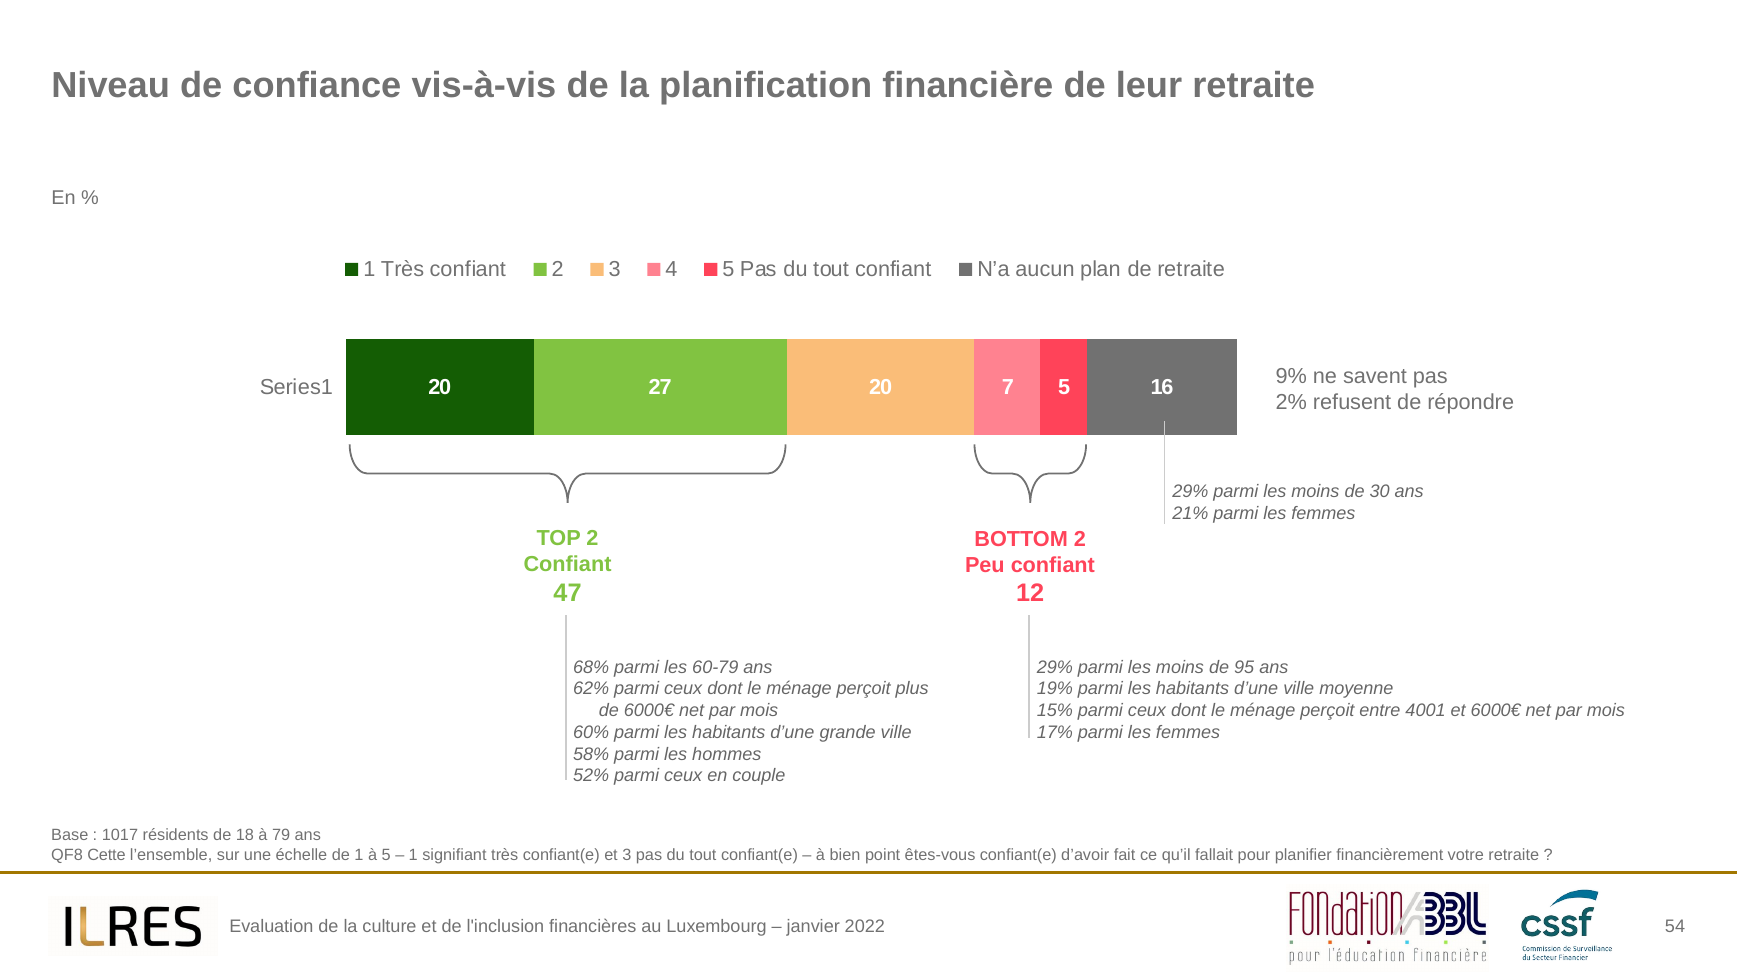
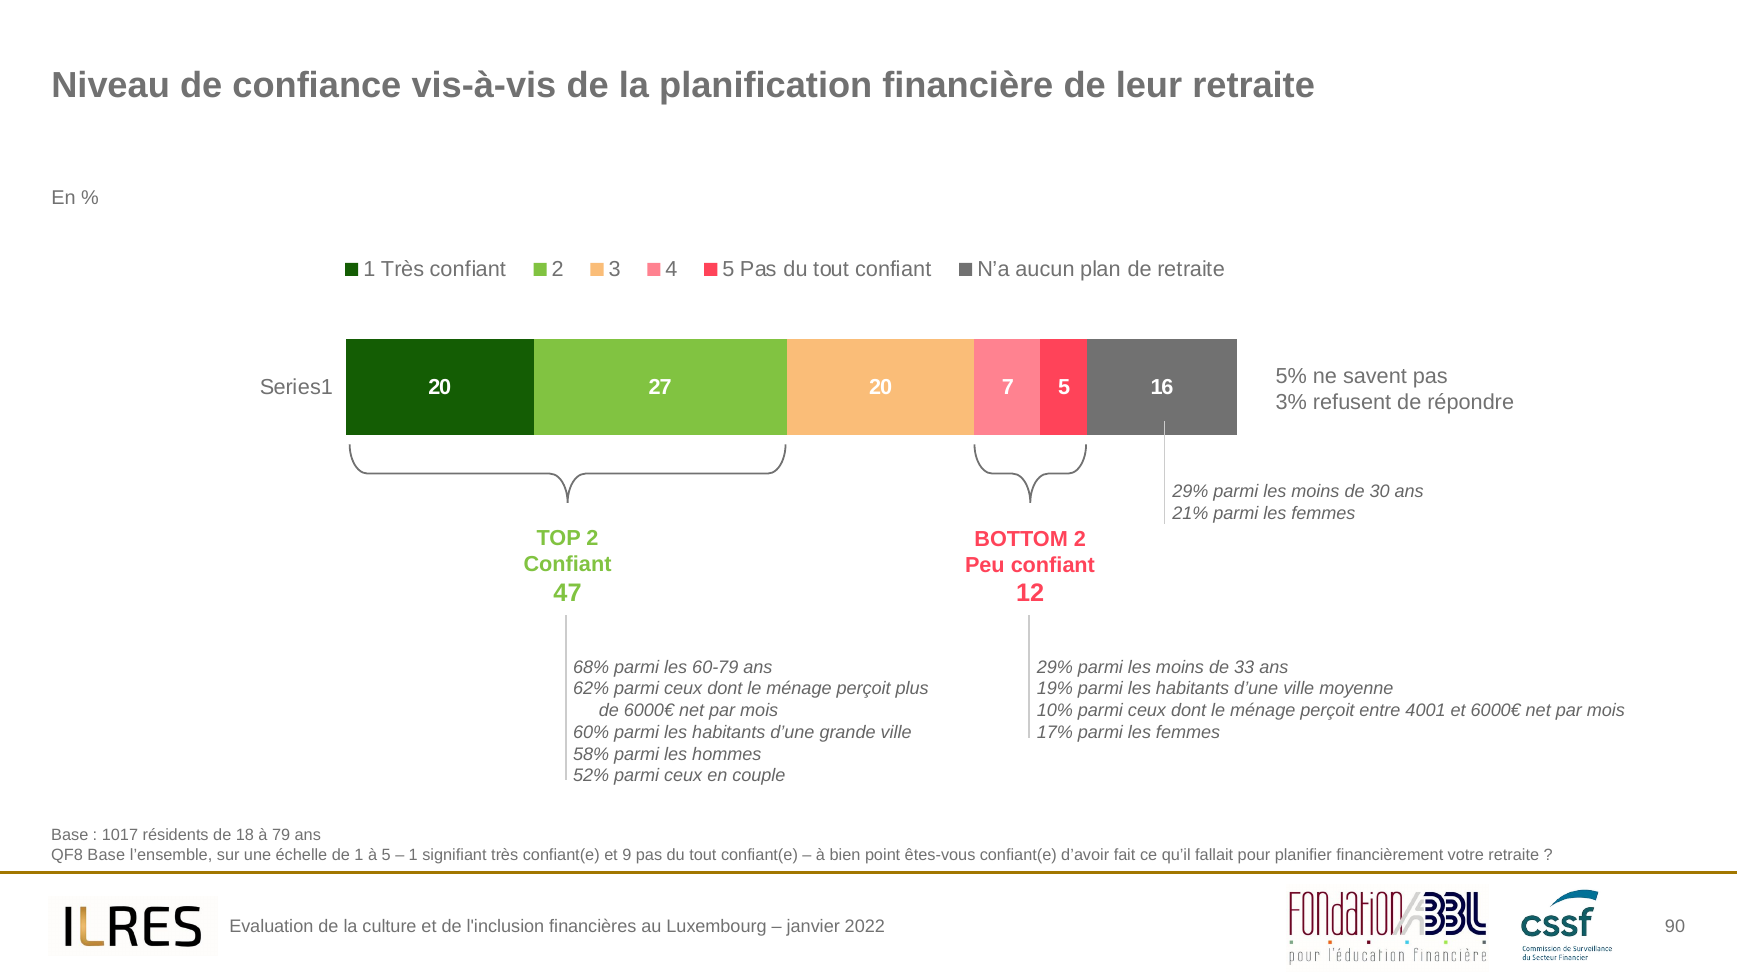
9%: 9% -> 5% (1291, 377)
2%: 2% -> 3% (1291, 403)
95: 95 -> 33 (1244, 667)
15%: 15% -> 10% (1055, 711)
QF8 Cette: Cette -> Base (106, 855)
et 3: 3 -> 9 (627, 855)
54: 54 -> 90 (1675, 926)
